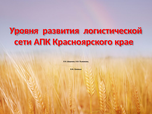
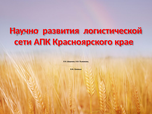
Уровня: Уровня -> Научно (24, 31)
